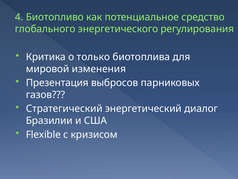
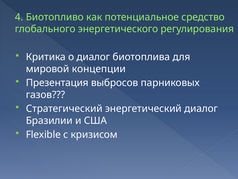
о только: только -> диалог (93, 57)
изменения: изменения -> концепции (99, 69)
